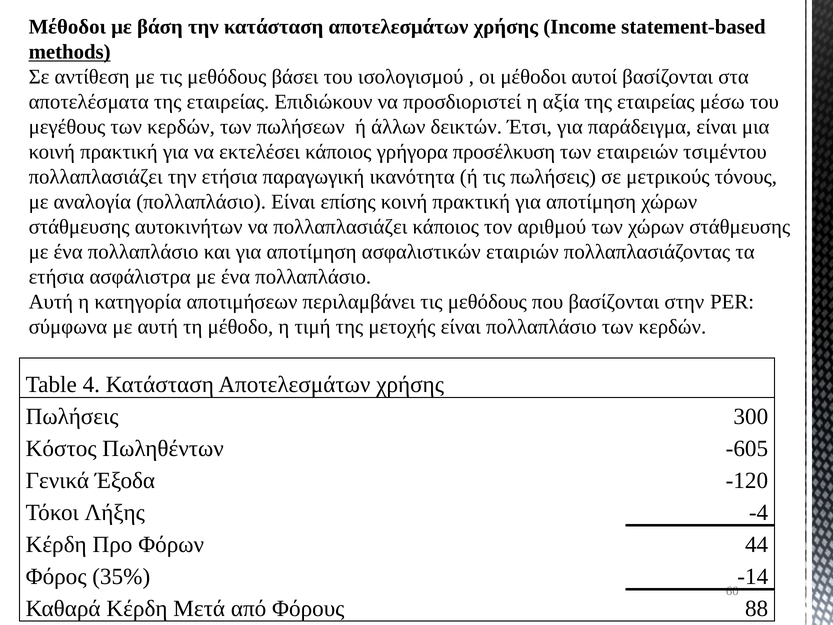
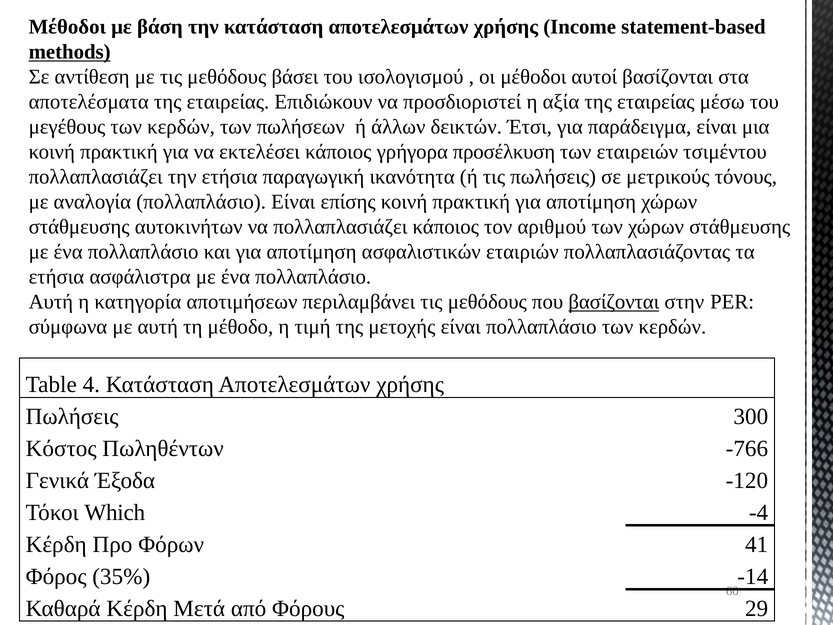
βασίζονται underline: none -> present (614, 302)
-605: -605 -> -766 (747, 448)
Λήξης: Λήξης -> Which (115, 512)
44: 44 -> 41 (757, 544)
88: 88 -> 29 (757, 608)
